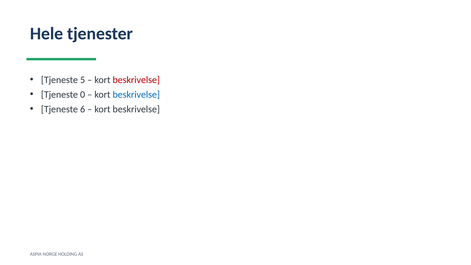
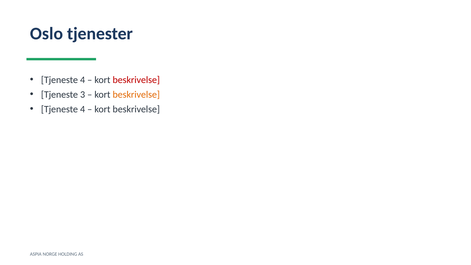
Hele: Hele -> Oslo (46, 34)
5: 5 -> 4 (83, 80)
0: 0 -> 3 (83, 95)
beskrivelse colour: blue -> orange (136, 95)
6: 6 -> 4 (83, 109)
